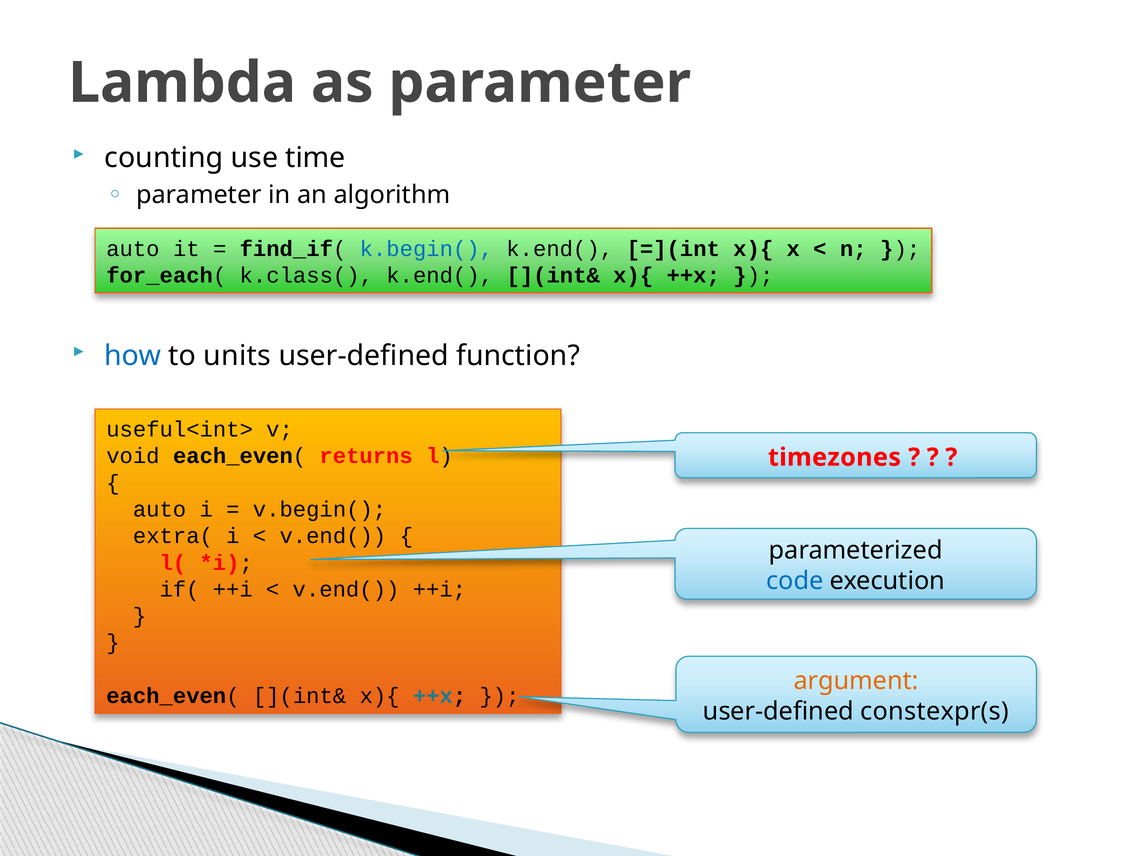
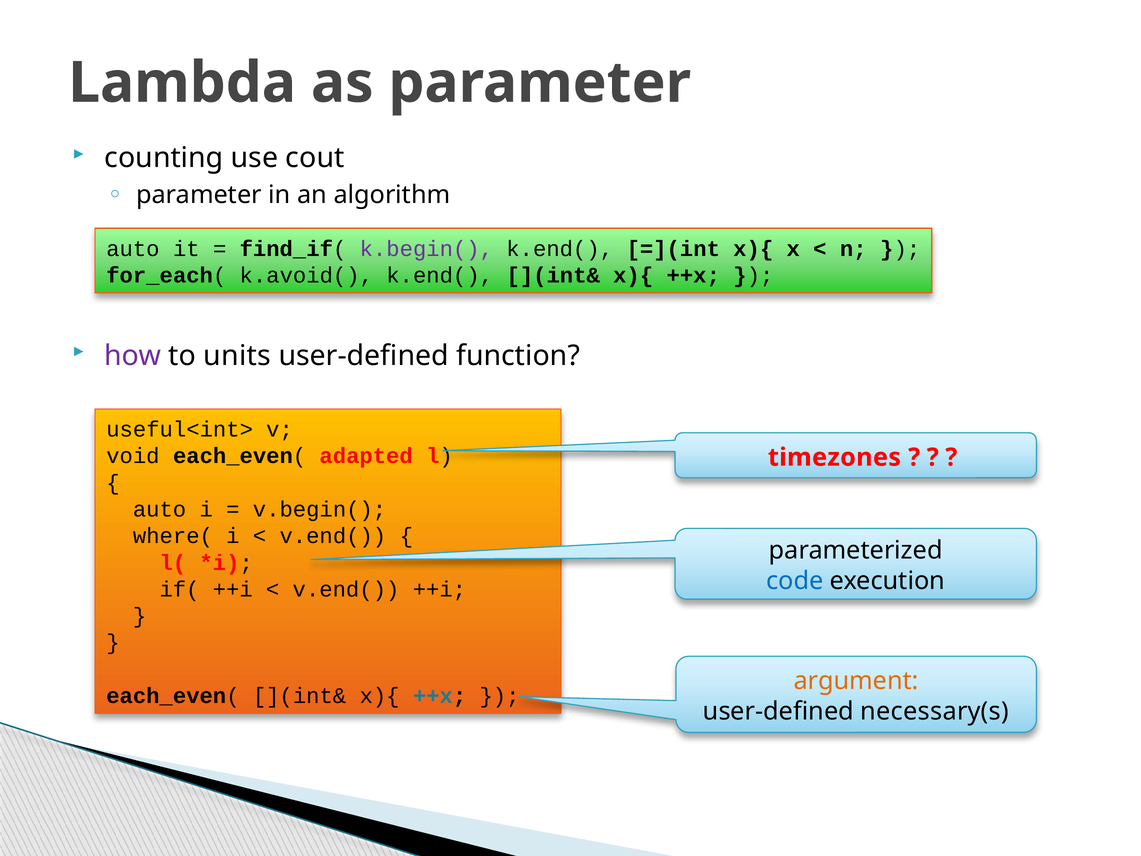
time: time -> cout (315, 158)
k.begin( colour: blue -> purple (426, 249)
k.class(: k.class( -> k.avoid( (306, 275)
how colour: blue -> purple (133, 356)
returns: returns -> adapted (366, 456)
extra(: extra( -> where( (173, 536)
constexpr(s: constexpr(s -> necessary(s (935, 711)
